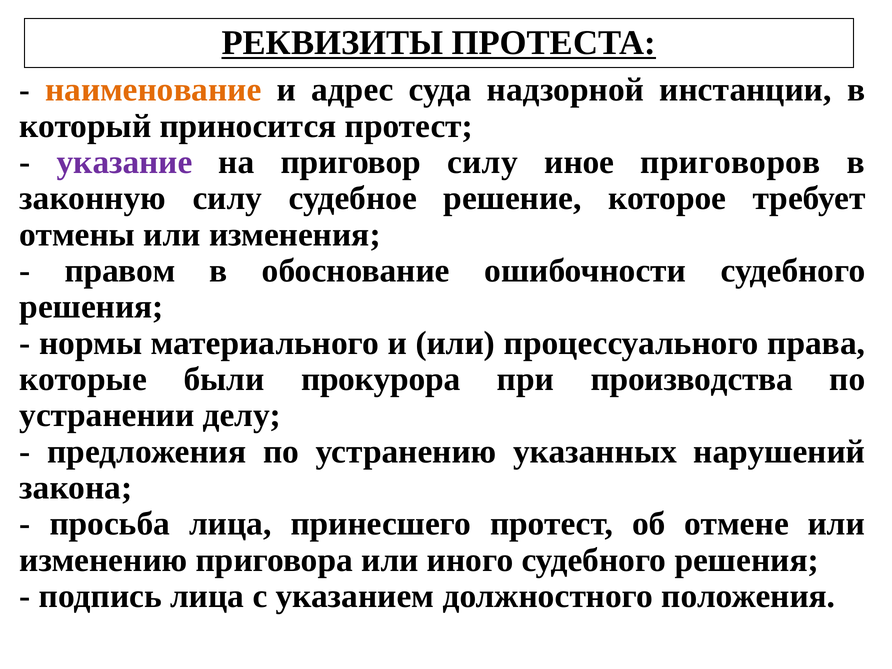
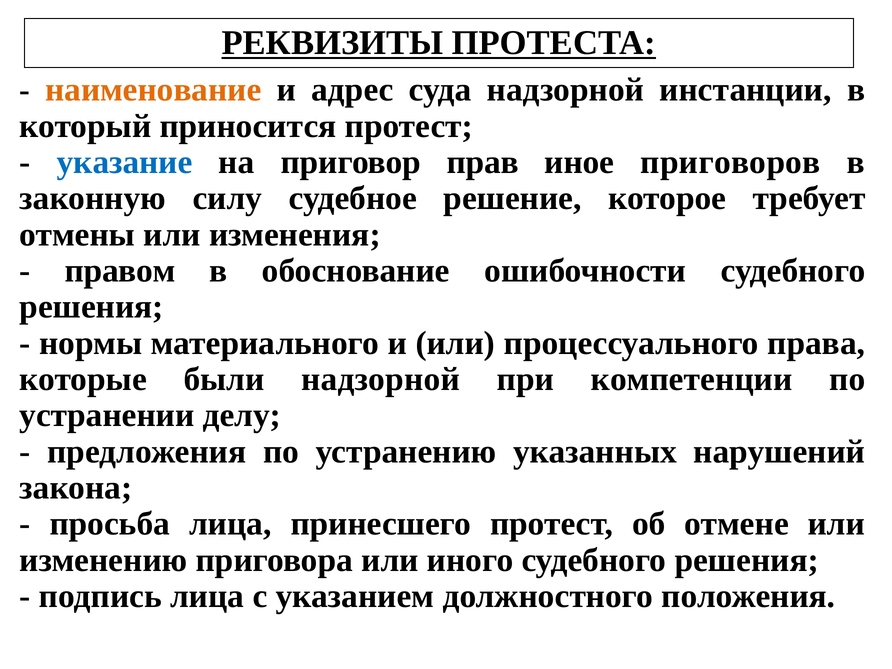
указание colour: purple -> blue (125, 162)
приговор силу: силу -> прав (483, 162)
были прокурора: прокурора -> надзорной (381, 379)
производства: производства -> компетенции (692, 379)
